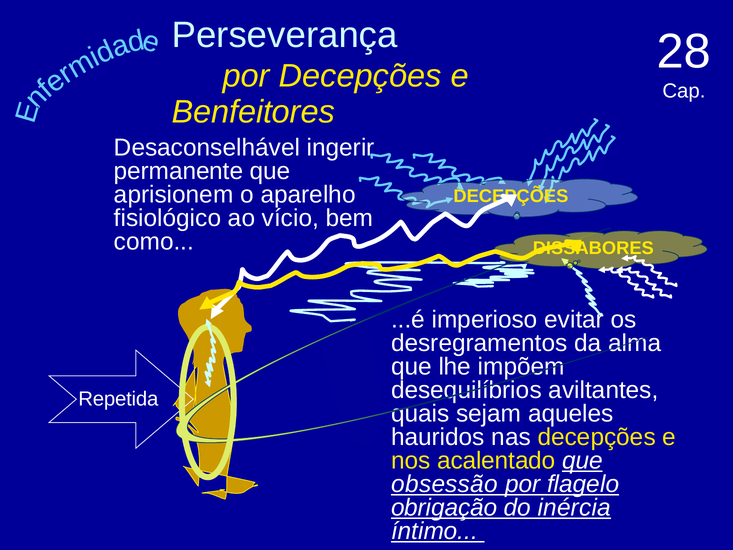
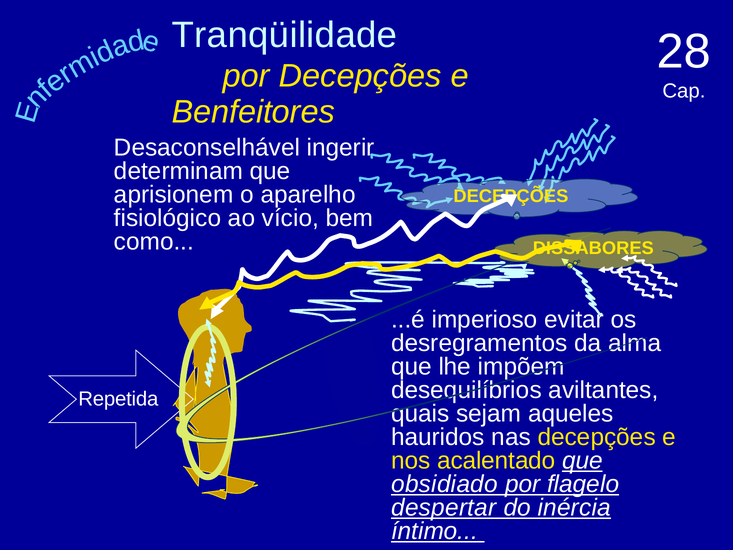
Perseverança: Perseverança -> Tranqüilidade (285, 35)
permanente: permanente -> determinam (178, 171)
obsessão: obsessão -> obsidiado (445, 484)
obrigação: obrigação -> despertar (444, 507)
